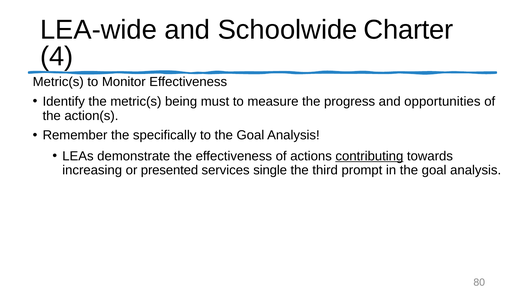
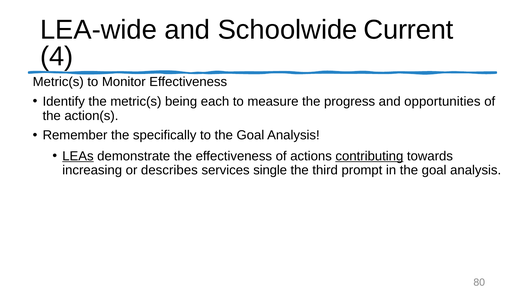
Charter: Charter -> Current (408, 30)
must: must -> each (215, 102)
LEAs underline: none -> present (78, 156)
presented: presented -> describes (169, 170)
